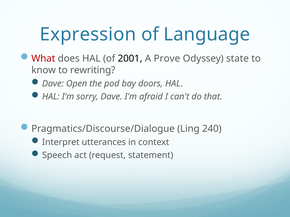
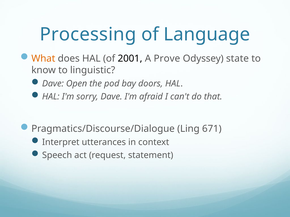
Expression: Expression -> Processing (88, 35)
What colour: red -> orange (43, 59)
rewriting: rewriting -> linguistic (93, 70)
240: 240 -> 671 (212, 129)
